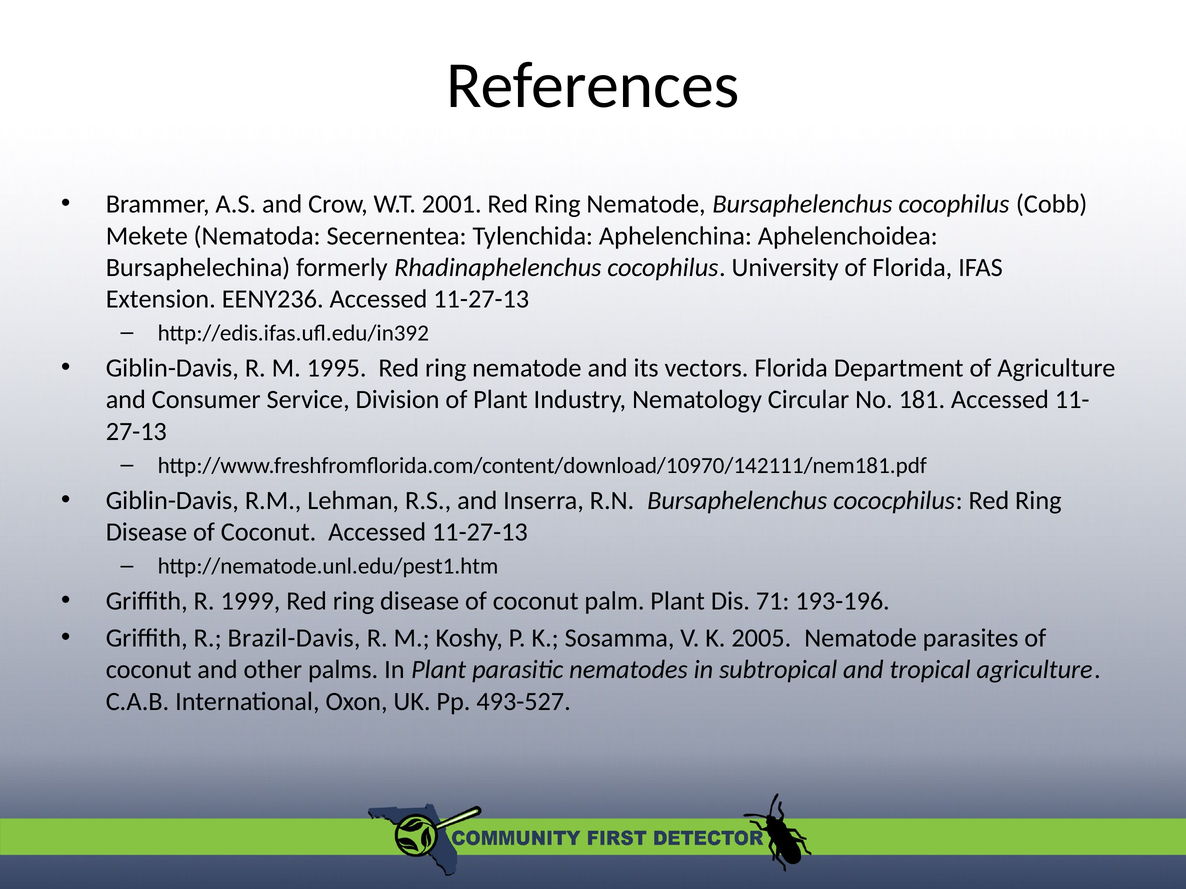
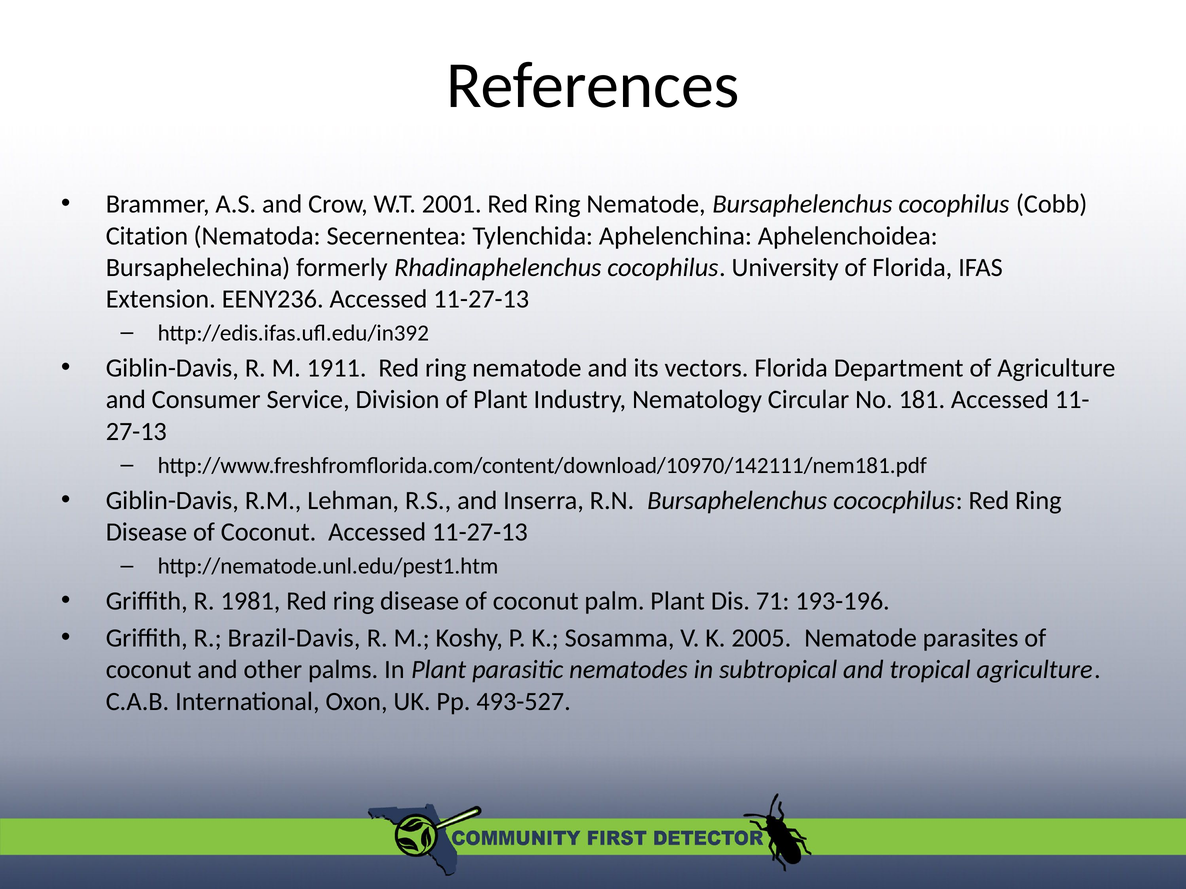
Mekete: Mekete -> Citation (147, 236)
1995: 1995 -> 1911 (337, 368)
1999: 1999 -> 1981 (251, 602)
